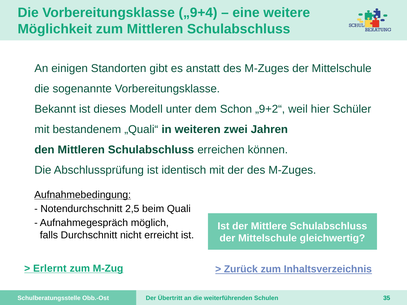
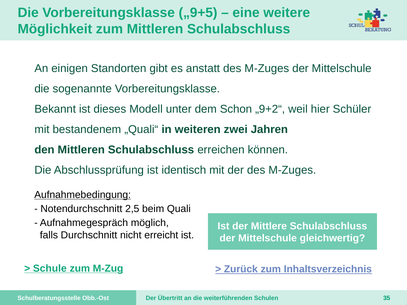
„9+4: „9+4 -> „9+5 (198, 13)
Erlernt: Erlernt -> Schule (50, 269)
